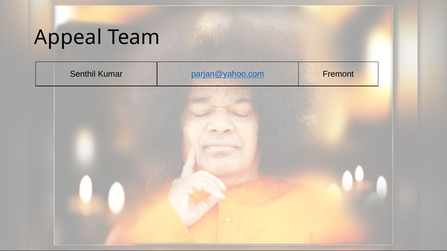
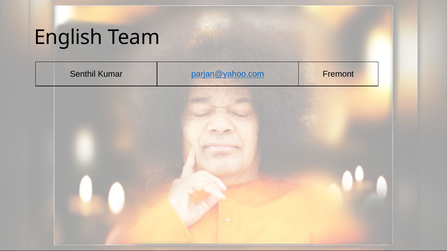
Appeal: Appeal -> English (68, 38)
